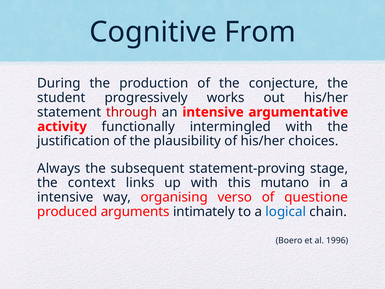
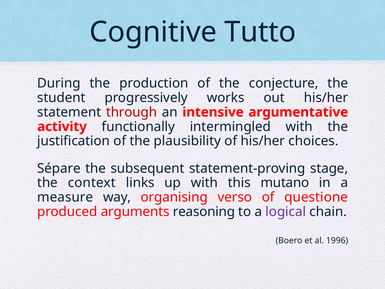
From: From -> Tutto (260, 32)
Always: Always -> Sépare (59, 168)
intensive: intensive -> measure (65, 197)
intimately: intimately -> reasoning (204, 212)
logical colour: blue -> purple (286, 212)
